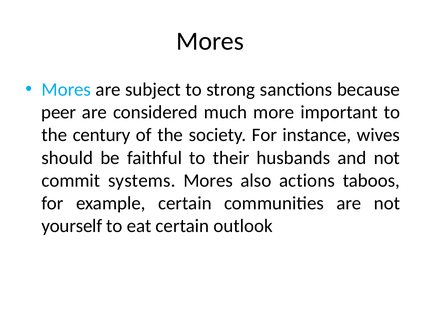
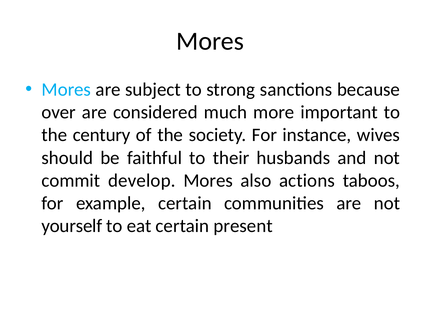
peer: peer -> over (59, 112)
systems: systems -> develop (142, 180)
outlook: outlook -> present (243, 226)
